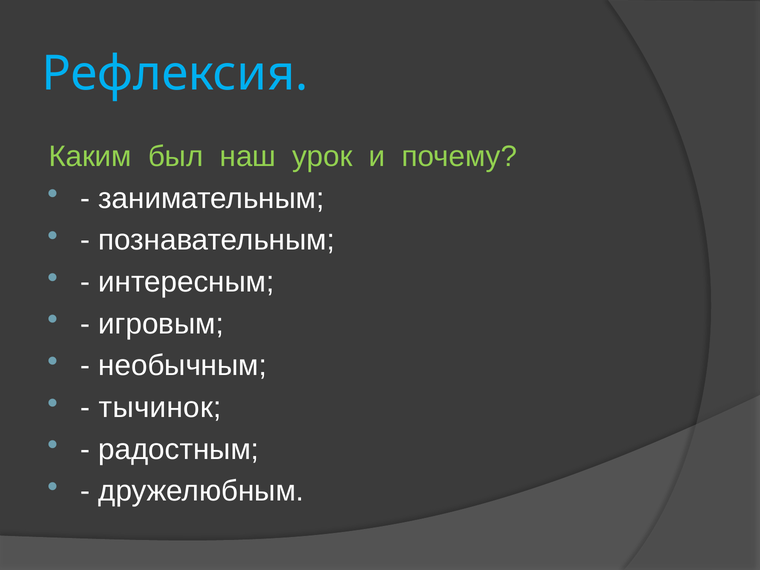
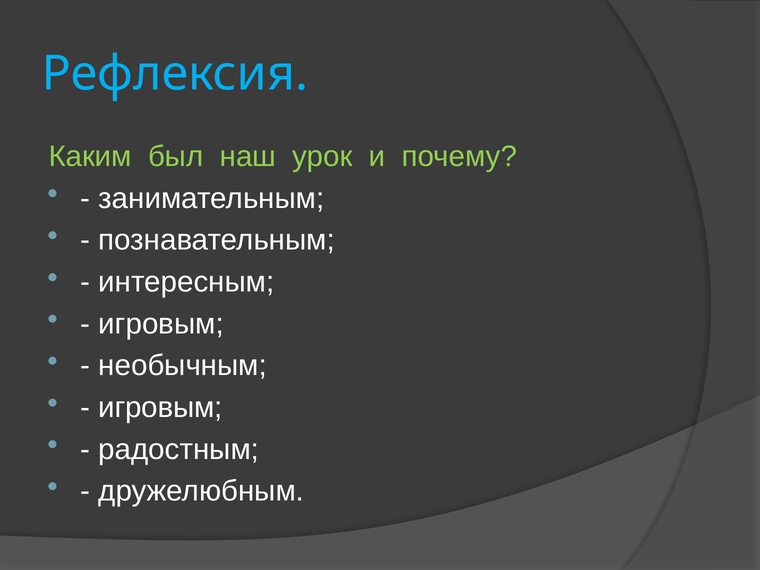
тычинок: тычинок -> игровым (160, 408)
